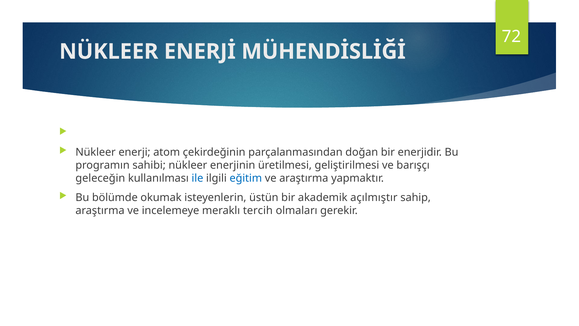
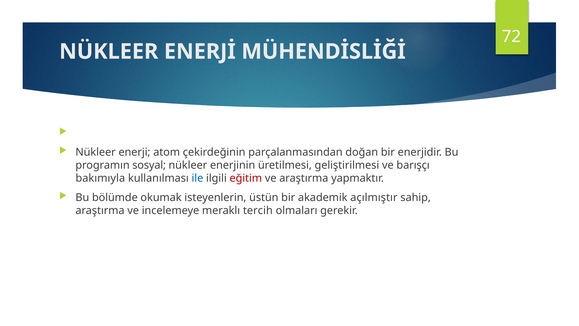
sahibi: sahibi -> sosyal (149, 165)
geleceğin: geleceğin -> bakımıyla (100, 178)
eğitim colour: blue -> red (246, 178)
